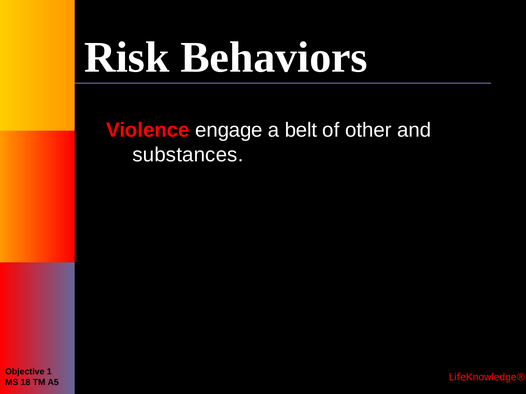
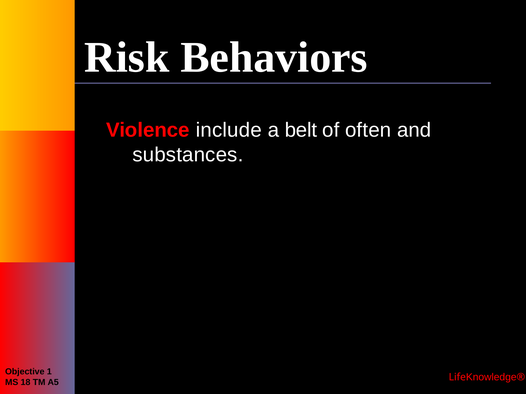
engage: engage -> include (229, 130)
other: other -> often (368, 130)
